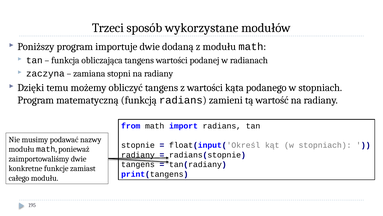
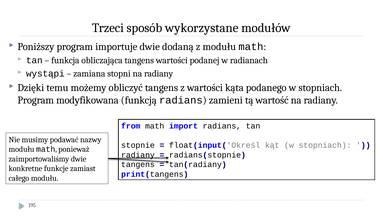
zaczyna: zaczyna -> wystąpi (45, 73)
matematyczną: matematyczną -> modyfikowana (87, 100)
